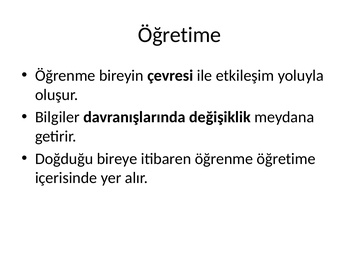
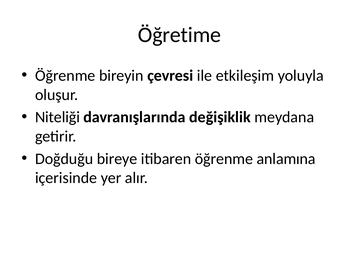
Bilgiler: Bilgiler -> Niteliği (57, 117)
öğrenme öğretime: öğretime -> anlamına (286, 158)
